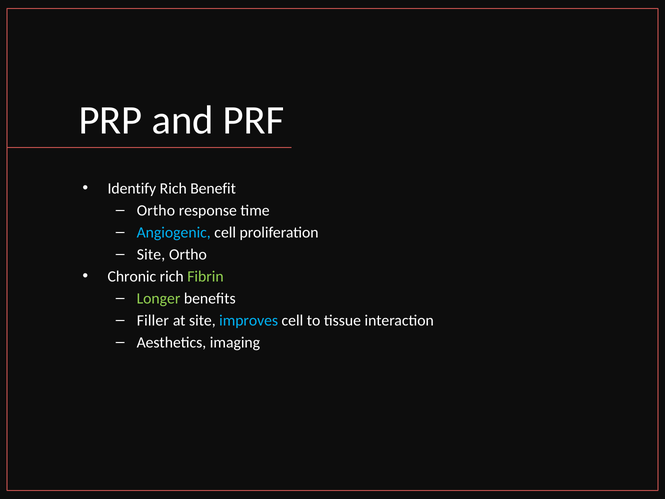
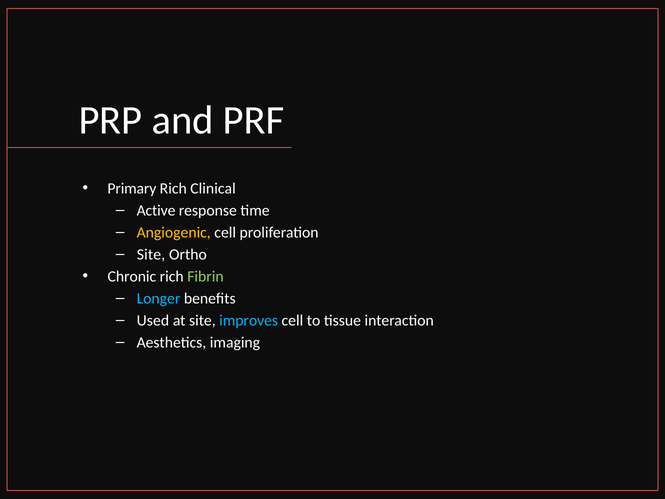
Identify: Identify -> Primary (132, 188)
Benefit: Benefit -> Clinical (213, 188)
Ortho: Ortho -> Active (156, 210)
Angiogenic colour: light blue -> yellow (174, 232)
Longer colour: light green -> light blue (158, 298)
Filler: Filler -> Used (153, 320)
